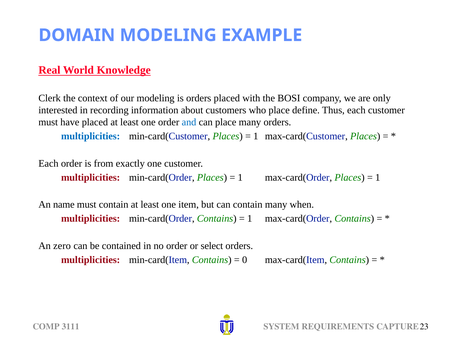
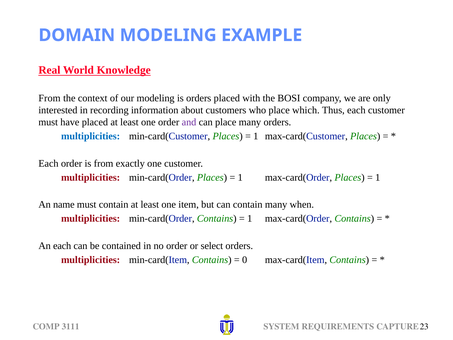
Clerk: Clerk -> From (50, 98)
define: define -> which (306, 110)
and colour: blue -> purple (189, 122)
An zero: zero -> each (62, 246)
